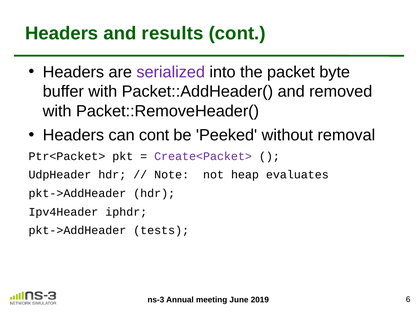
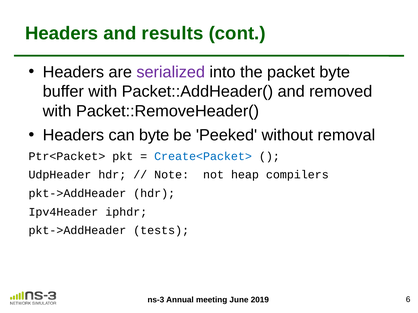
can cont: cont -> byte (154, 135)
Create<Packet> colour: purple -> blue (203, 156)
evaluates: evaluates -> compilers (297, 175)
